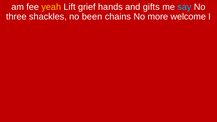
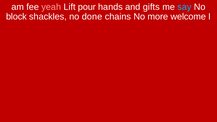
yeah colour: yellow -> pink (51, 7)
grief: grief -> pour (87, 7)
three: three -> block (16, 17)
been: been -> done (92, 17)
